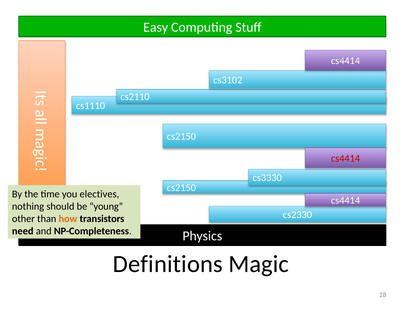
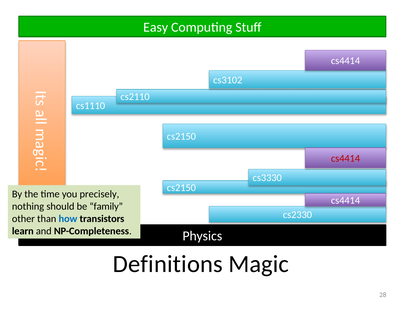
electives: electives -> precisely (99, 194)
young: young -> family (106, 206)
how colour: orange -> blue (68, 218)
need: need -> learn (23, 231)
